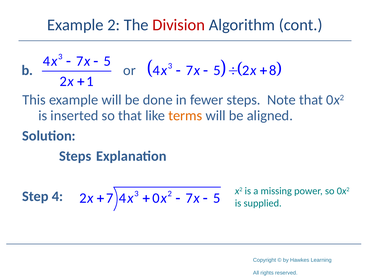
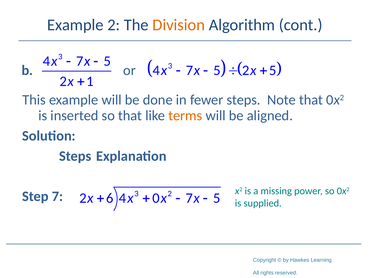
Division colour: red -> orange (179, 25)
2 8: 8 -> 5 (273, 70)
Step 4: 4 -> 7 (58, 196)
2 7: 7 -> 6 (110, 198)
